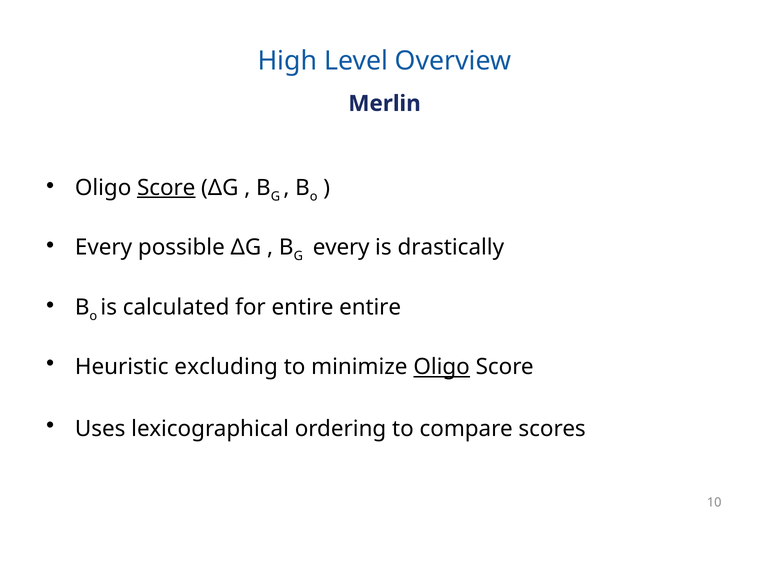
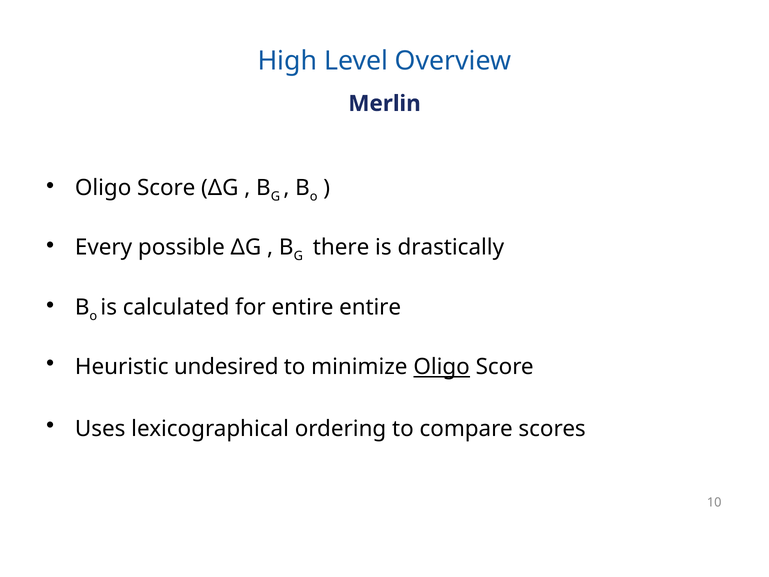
Score underline: present -> none (166, 188)
every: every -> there (341, 247)
excluding: excluding -> undesired (226, 367)
